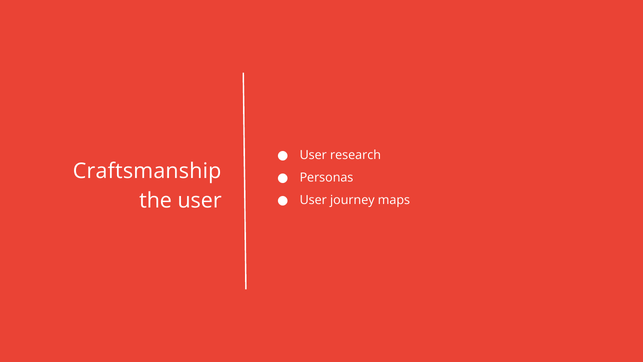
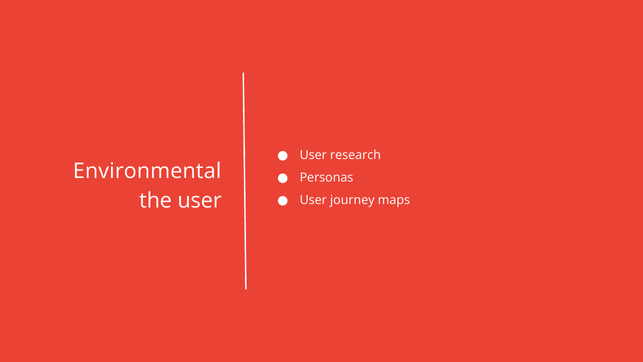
Craftsmanship: Craftsmanship -> Environmental (147, 171)
